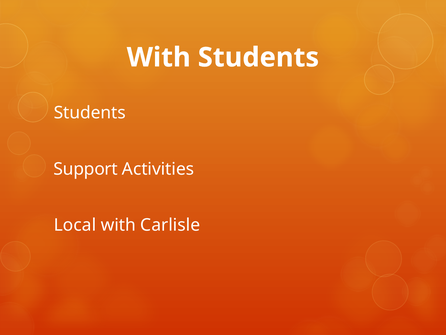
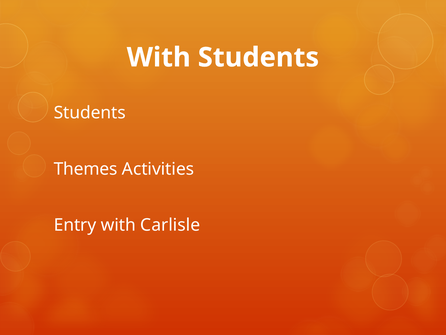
Support: Support -> Themes (86, 169)
Local: Local -> Entry (75, 225)
